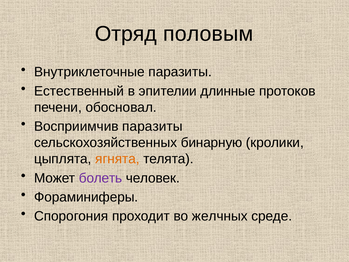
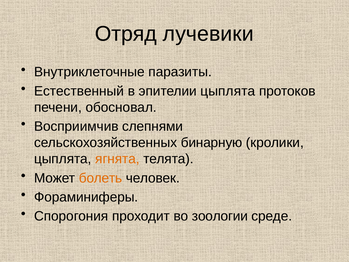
половым: половым -> лучевики (208, 34)
эпителии длинные: длинные -> цыплята (228, 91)
Восприимчив паразиты: паразиты -> слепнями (153, 126)
болеть colour: purple -> orange (101, 178)
желчных: желчных -> зоологии (220, 216)
